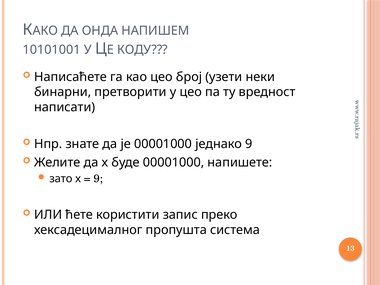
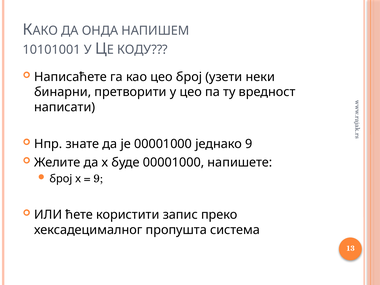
зато: зато -> број (61, 179)
